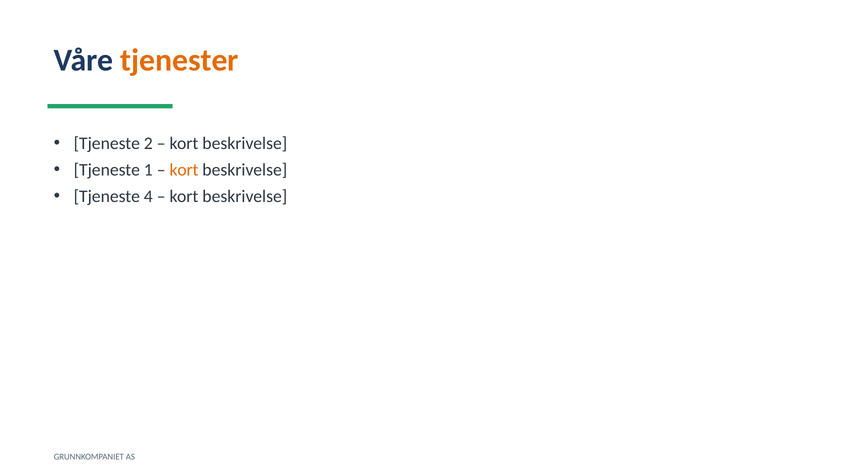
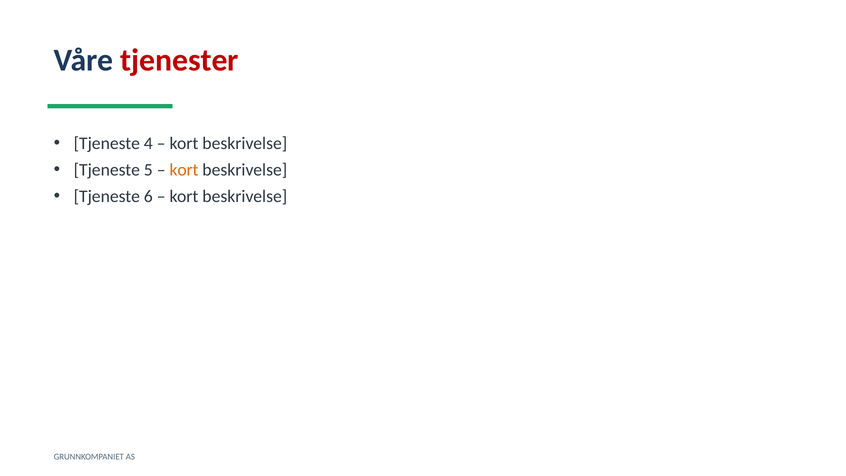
tjenester colour: orange -> red (180, 60)
2: 2 -> 4 (148, 143)
1: 1 -> 5 (148, 170)
4: 4 -> 6 (148, 196)
